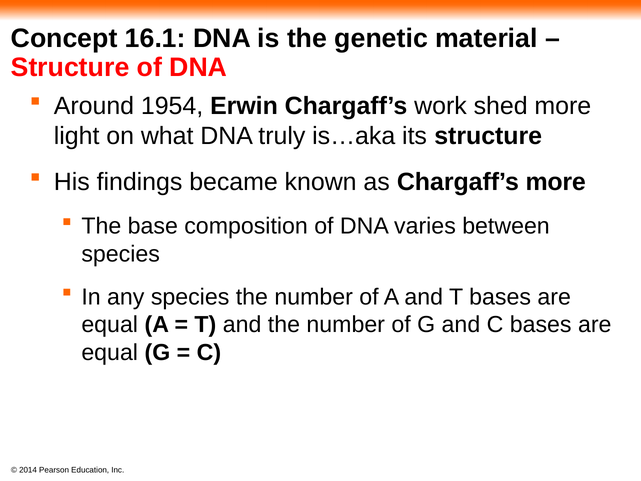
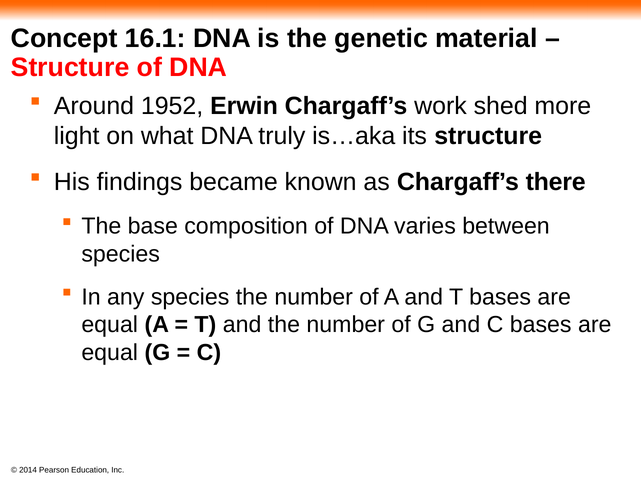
1954: 1954 -> 1952 (172, 106)
Chargaff’s more: more -> there (556, 182)
